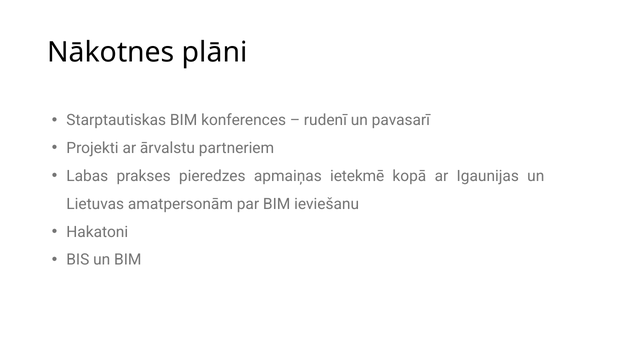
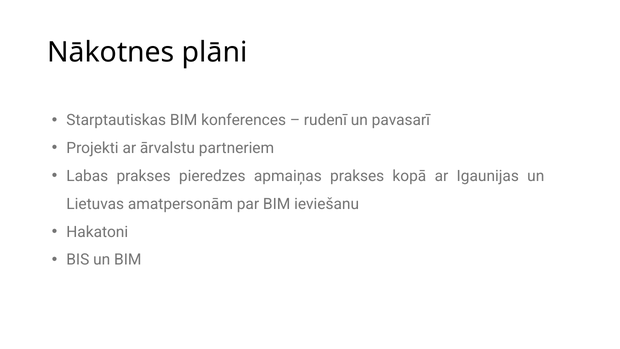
apmaiņas ietekmē: ietekmē -> prakses (357, 176)
